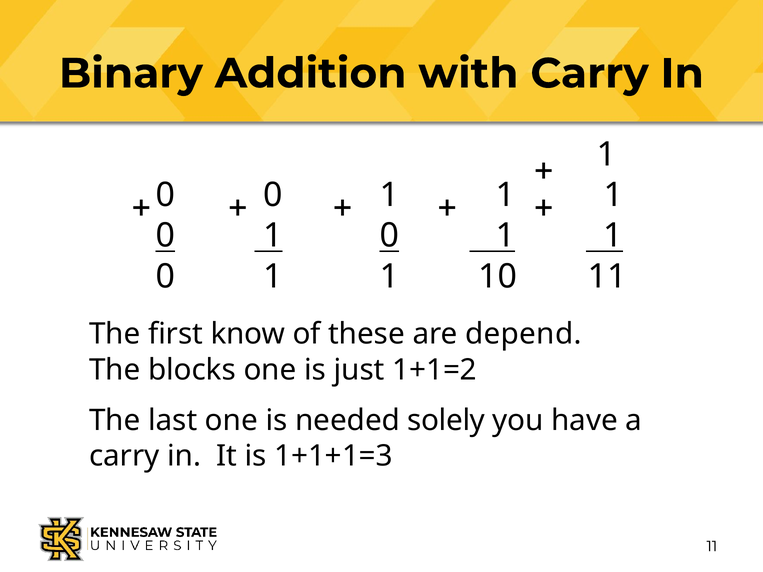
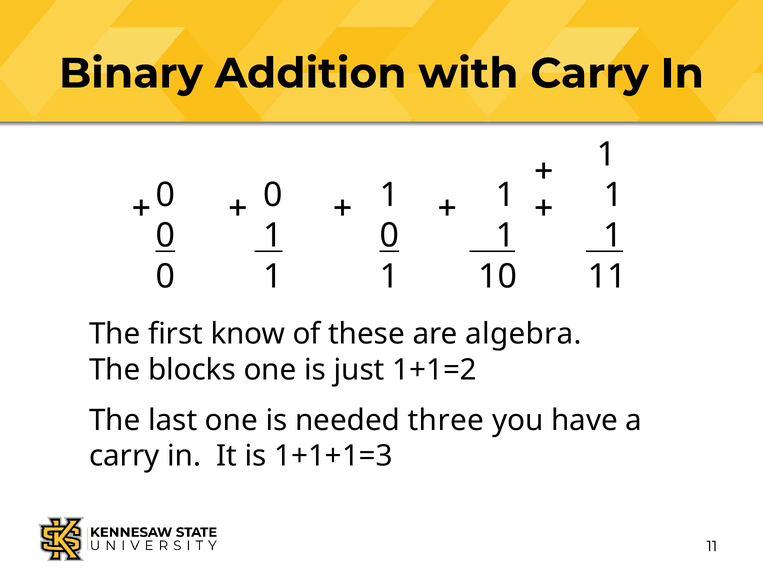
depend: depend -> algebra (523, 334)
solely: solely -> three (446, 420)
